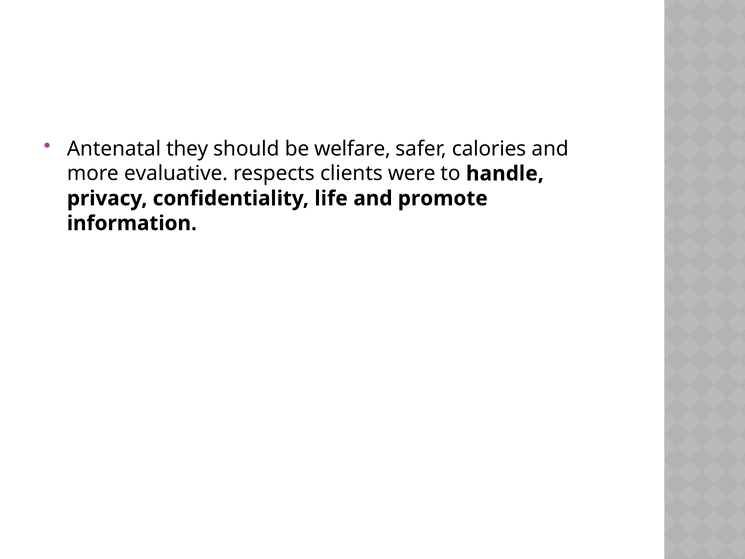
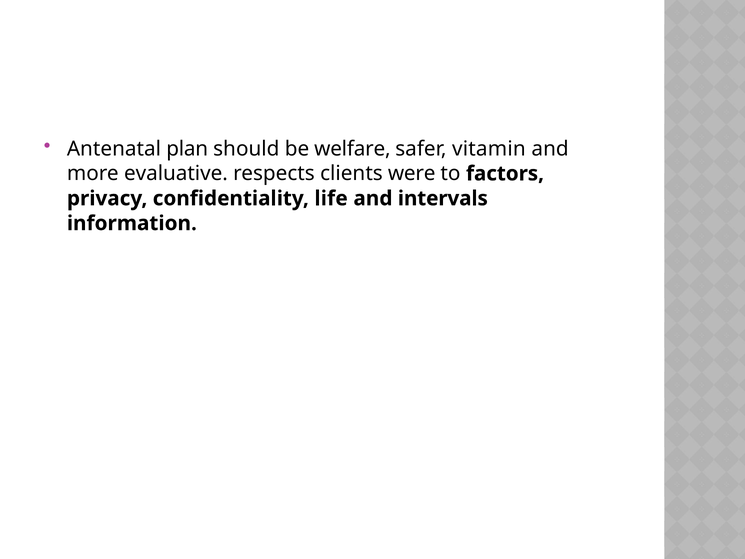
they: they -> plan (187, 149)
calories: calories -> vitamin (489, 149)
handle: handle -> factors (505, 174)
promote: promote -> intervals (443, 198)
